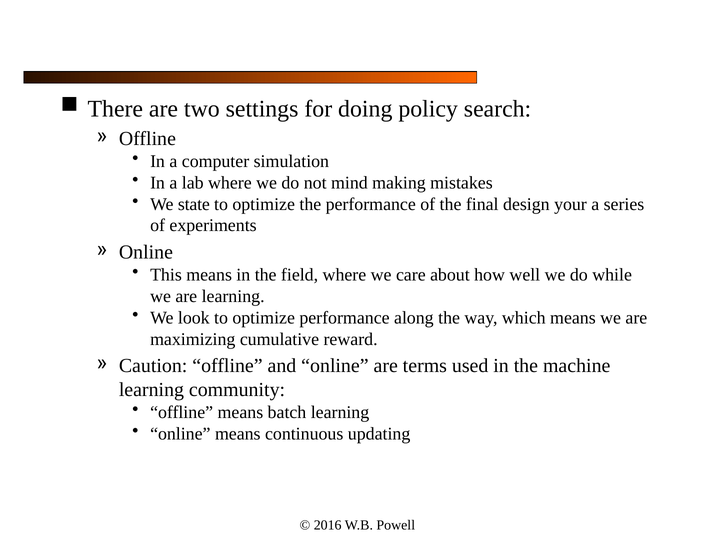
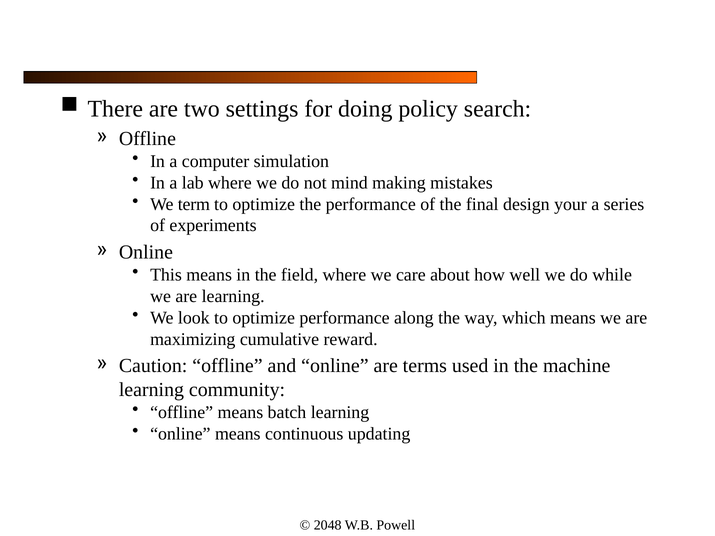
state: state -> term (194, 204)
2016: 2016 -> 2048 (328, 525)
